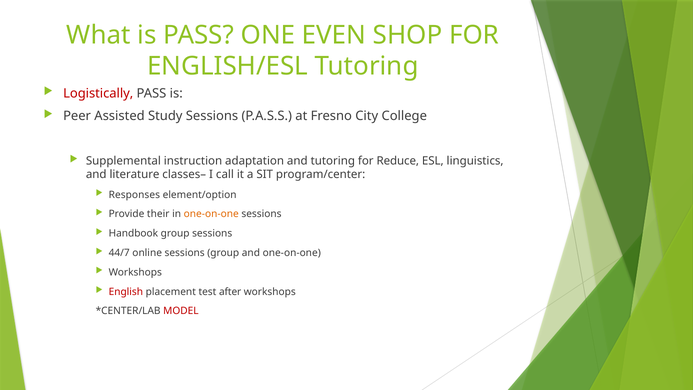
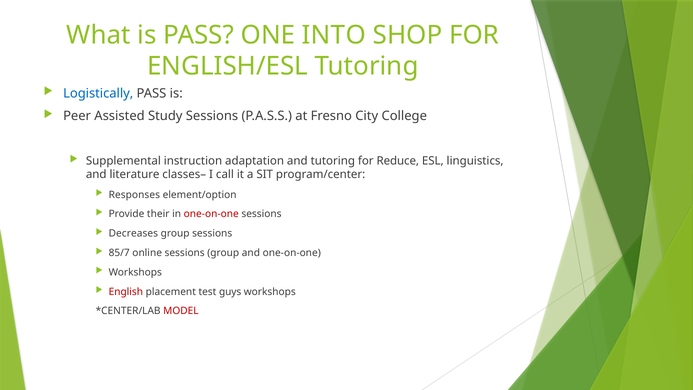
EVEN: EVEN -> INTO (334, 35)
Logistically colour: red -> blue (98, 93)
one-on-one colour: orange -> red (211, 214)
Handbook: Handbook -> Decreases (133, 233)
44/7: 44/7 -> 85/7 (119, 253)
after: after -> guys (230, 292)
